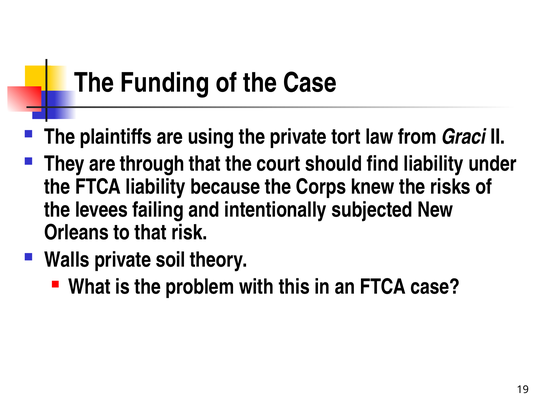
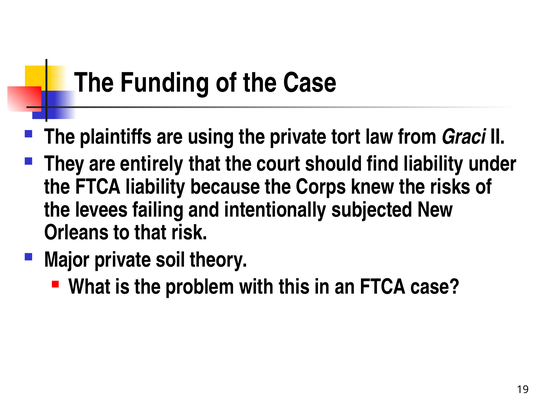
through: through -> entirely (152, 164)
Walls: Walls -> Major (67, 260)
